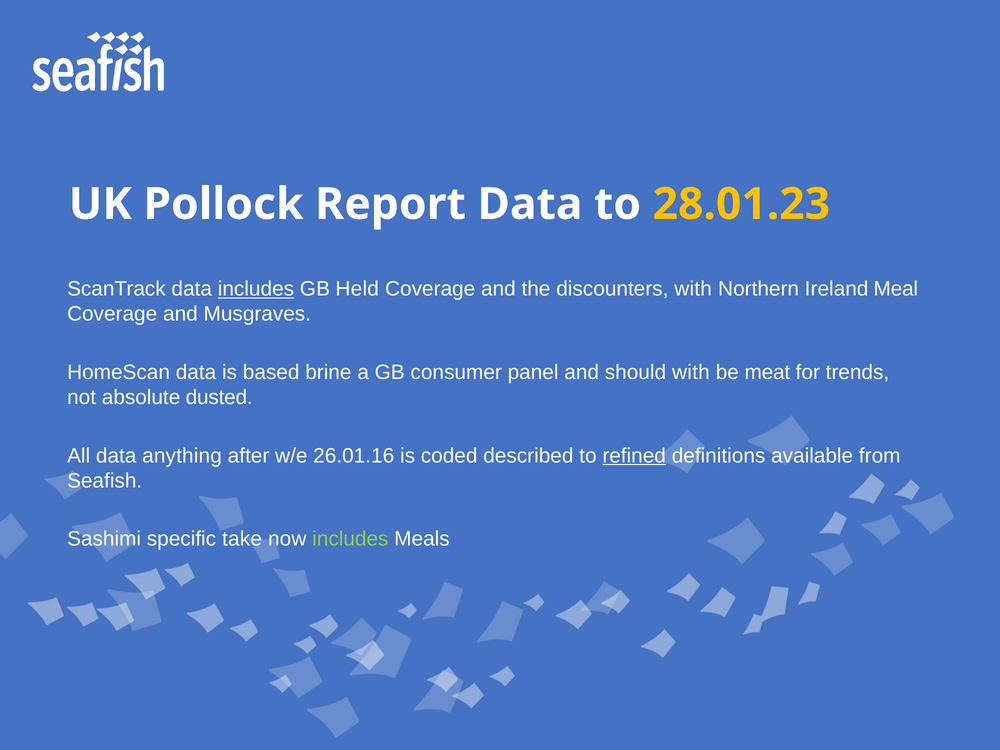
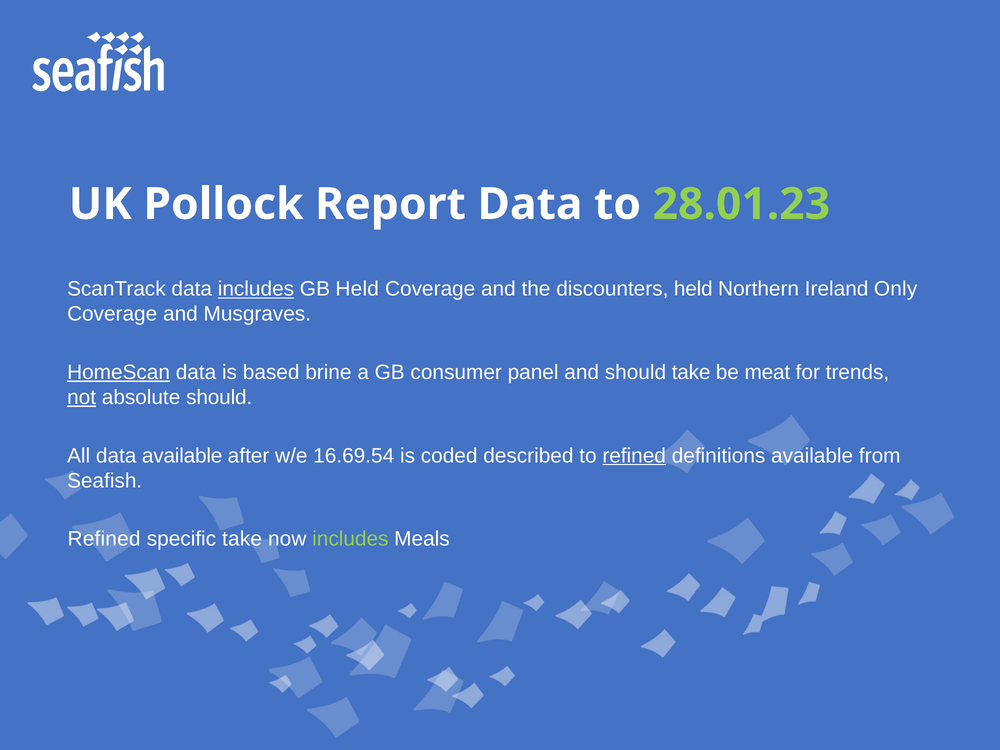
28.01.23 colour: yellow -> light green (741, 204)
discounters with: with -> held (693, 289)
Meal: Meal -> Only (896, 289)
HomeScan underline: none -> present (119, 372)
should with: with -> take (691, 372)
not underline: none -> present (82, 397)
absolute dusted: dusted -> should (219, 397)
data anything: anything -> available (182, 456)
26.01.16: 26.01.16 -> 16.69.54 (354, 456)
Sashimi: Sashimi -> Refined (104, 539)
